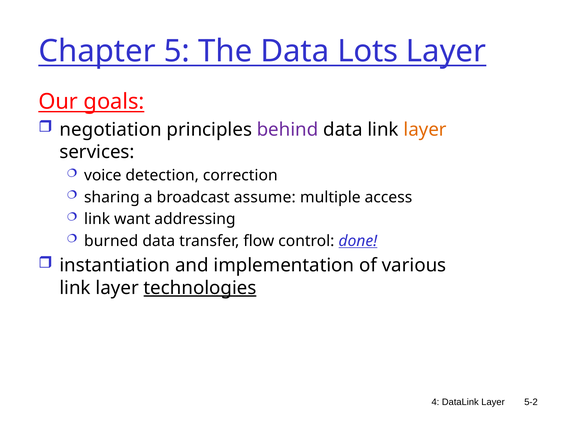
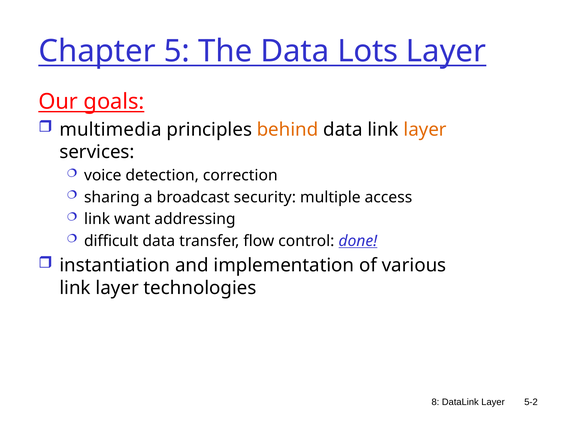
negotiation: negotiation -> multimedia (111, 130)
behind colour: purple -> orange (288, 130)
assume: assume -> security (265, 197)
burned: burned -> difficult (111, 241)
technologies underline: present -> none (200, 288)
4: 4 -> 8 (435, 402)
